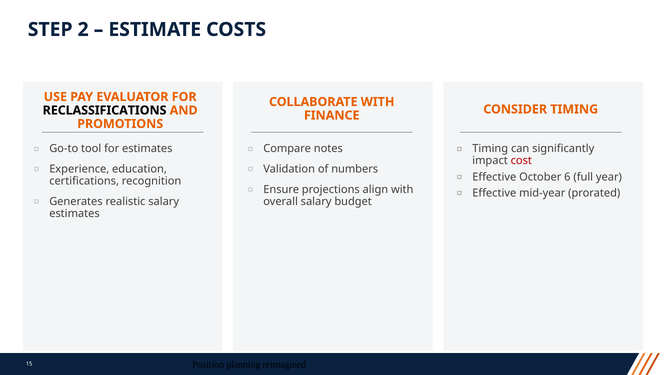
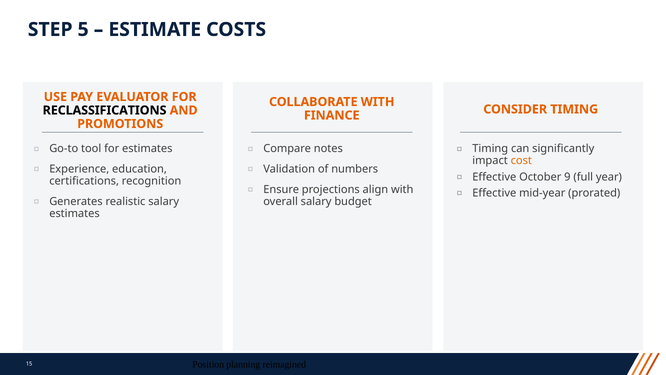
2: 2 -> 5 (83, 29)
cost colour: red -> orange (521, 161)
6: 6 -> 9 (567, 177)
